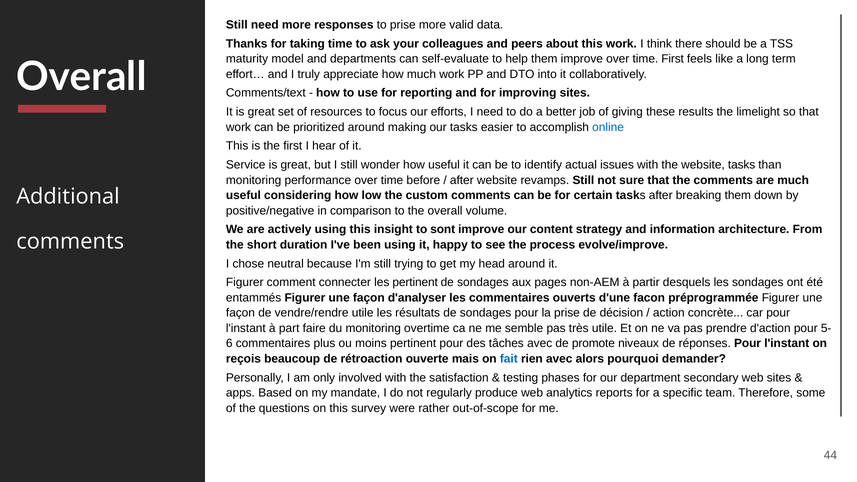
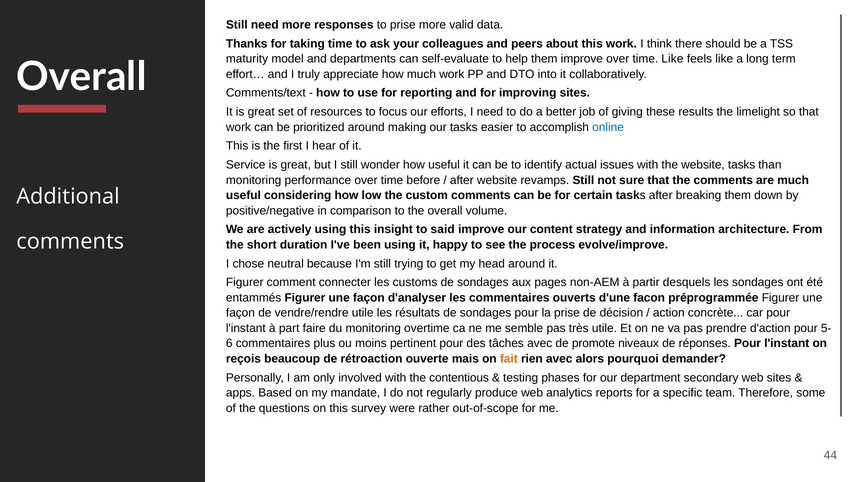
time First: First -> Like (672, 59)
sont: sont -> said (443, 230)
les pertinent: pertinent -> customs (415, 282)
fait colour: blue -> orange (509, 359)
satisfaction: satisfaction -> contentious (459, 378)
